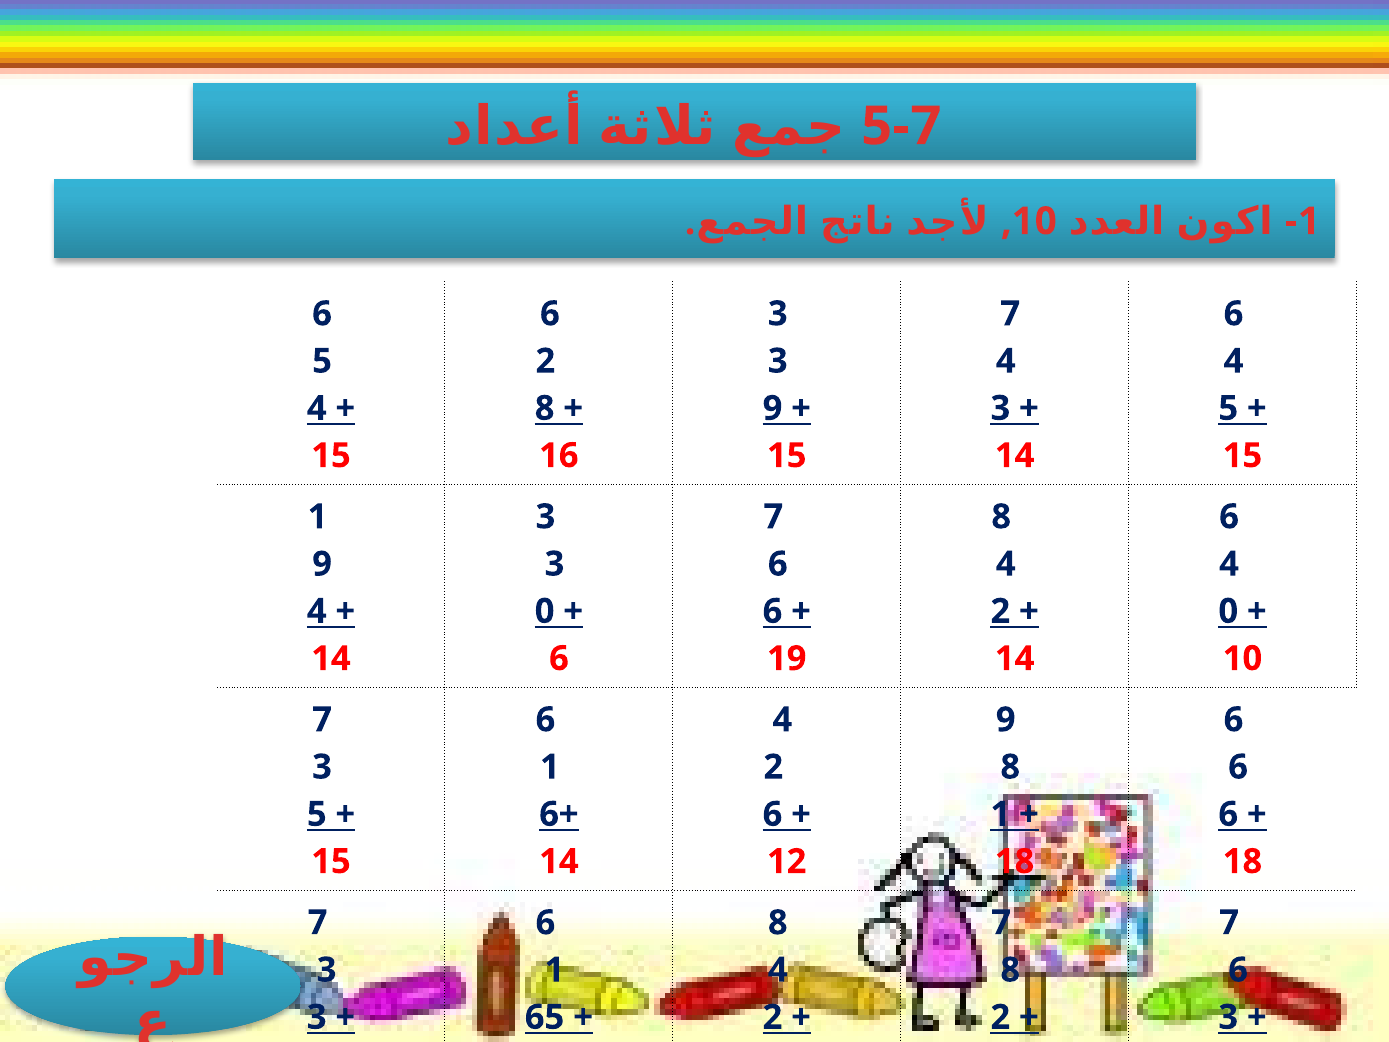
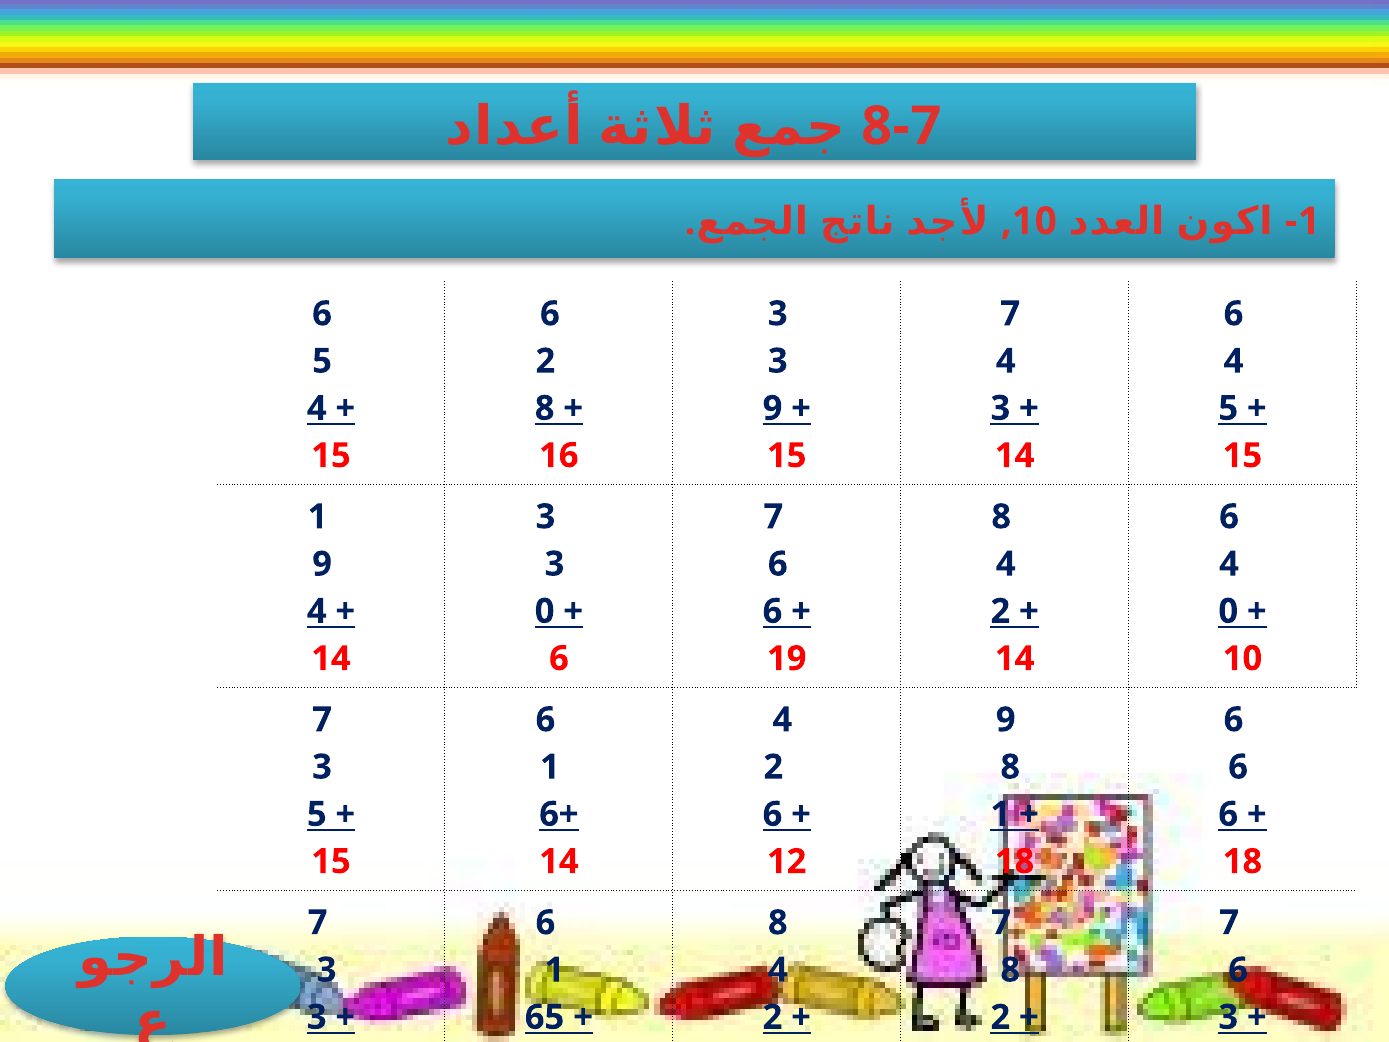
5-7: 5-7 -> 8-7 (901, 126)
